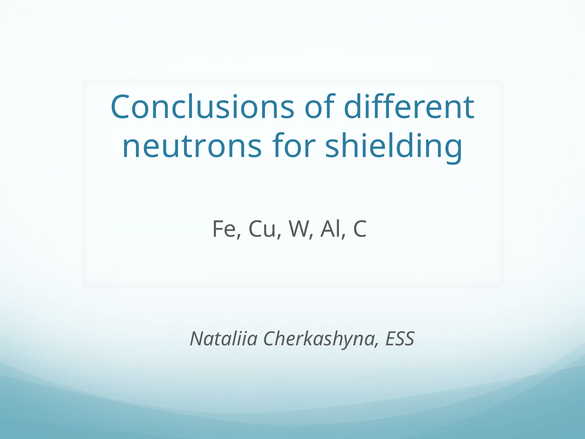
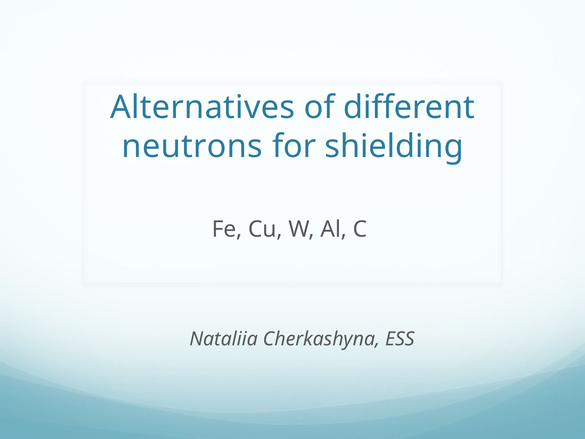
Conclusions: Conclusions -> Alternatives (203, 107)
